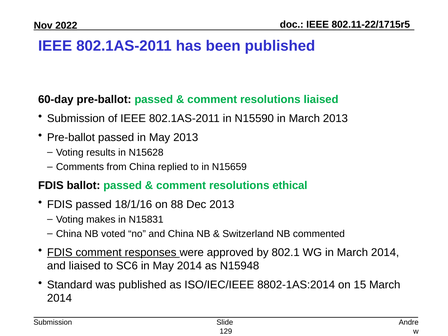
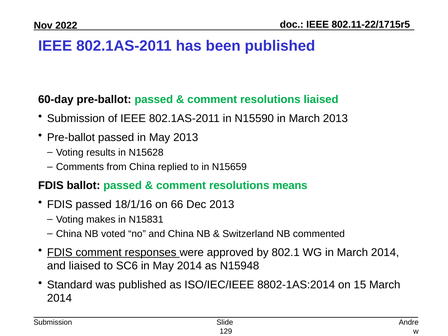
ethical: ethical -> means (290, 185)
88: 88 -> 66 (177, 204)
